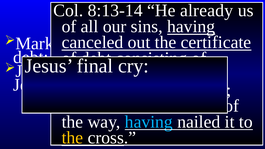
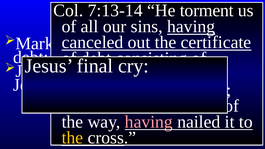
8:13-14: 8:13-14 -> 7:13-14 (115, 11)
already: already -> torment (207, 11)
having colour: light blue -> pink (149, 122)
